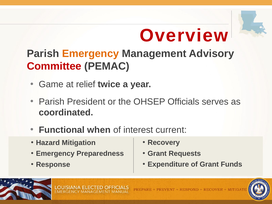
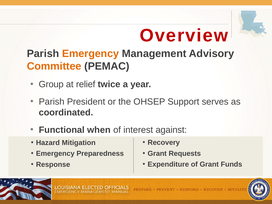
Committee colour: red -> orange (54, 66)
Game: Game -> Group (51, 84)
Officials: Officials -> Support (183, 102)
current: current -> against (171, 130)
